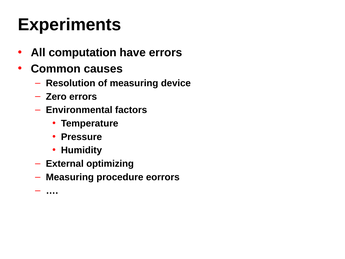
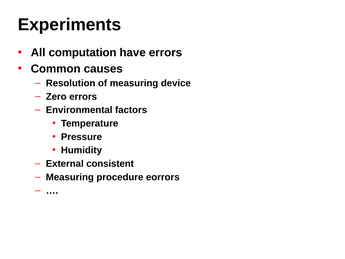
optimizing: optimizing -> consistent (110, 164)
